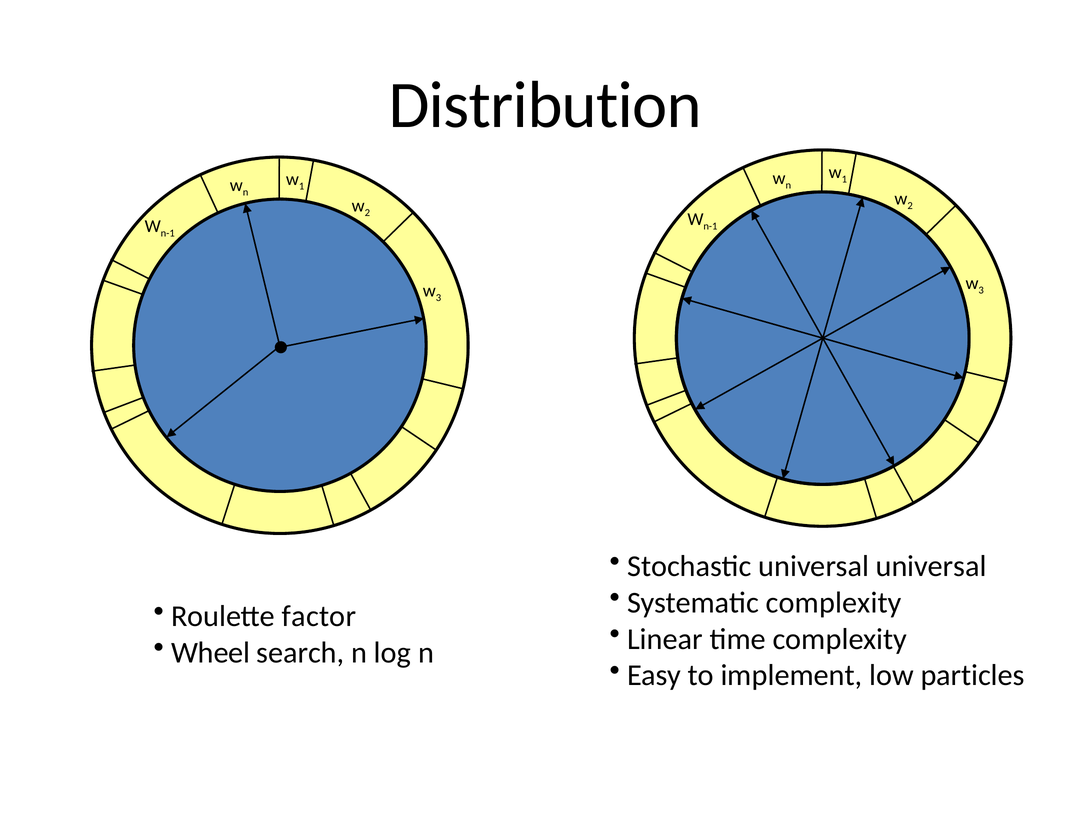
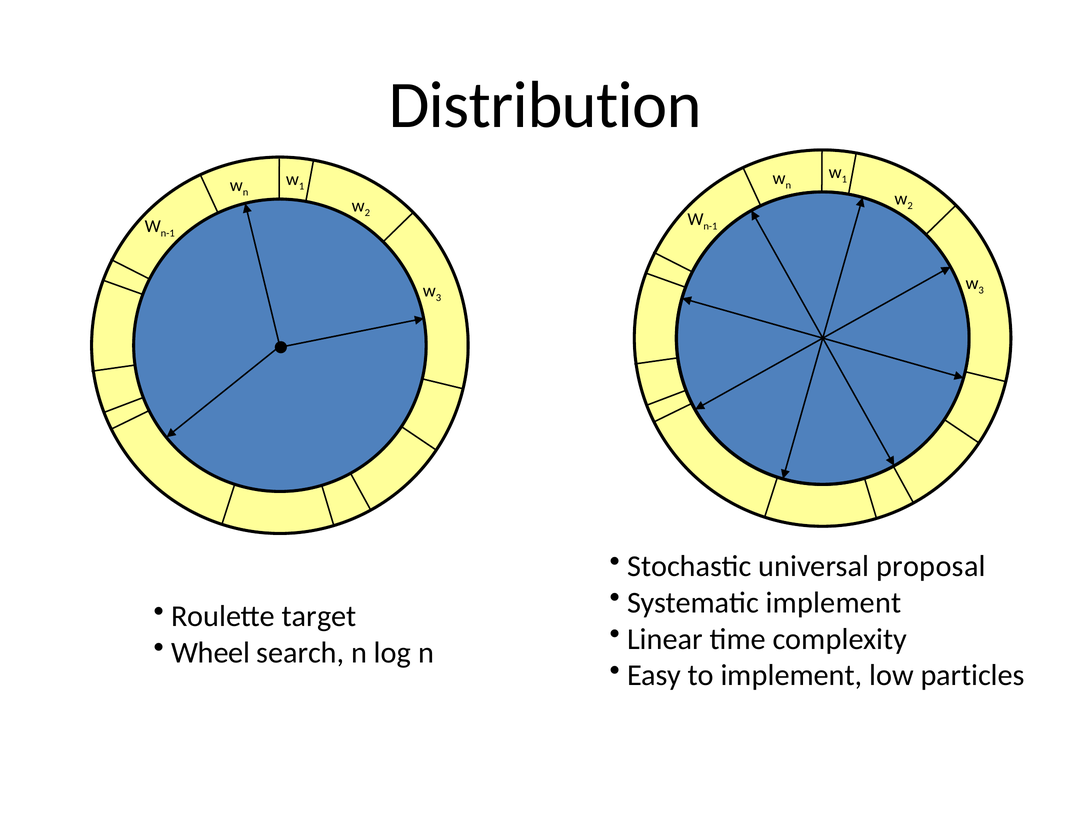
universal universal: universal -> proposal (931, 567)
Systematic complexity: complexity -> implement (834, 603)
factor: factor -> target (319, 617)
